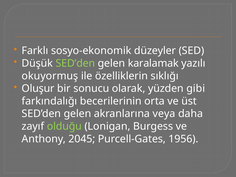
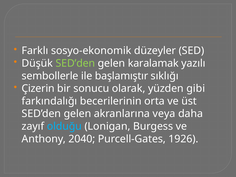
okuyormuş: okuyormuş -> sembollerle (50, 76)
özelliklerin: özelliklerin -> başlamıştır (122, 76)
Oluşur: Oluşur -> Çizerin (38, 88)
olduğu colour: light green -> light blue (64, 126)
2045: 2045 -> 2040 (82, 139)
1956: 1956 -> 1926 (183, 139)
